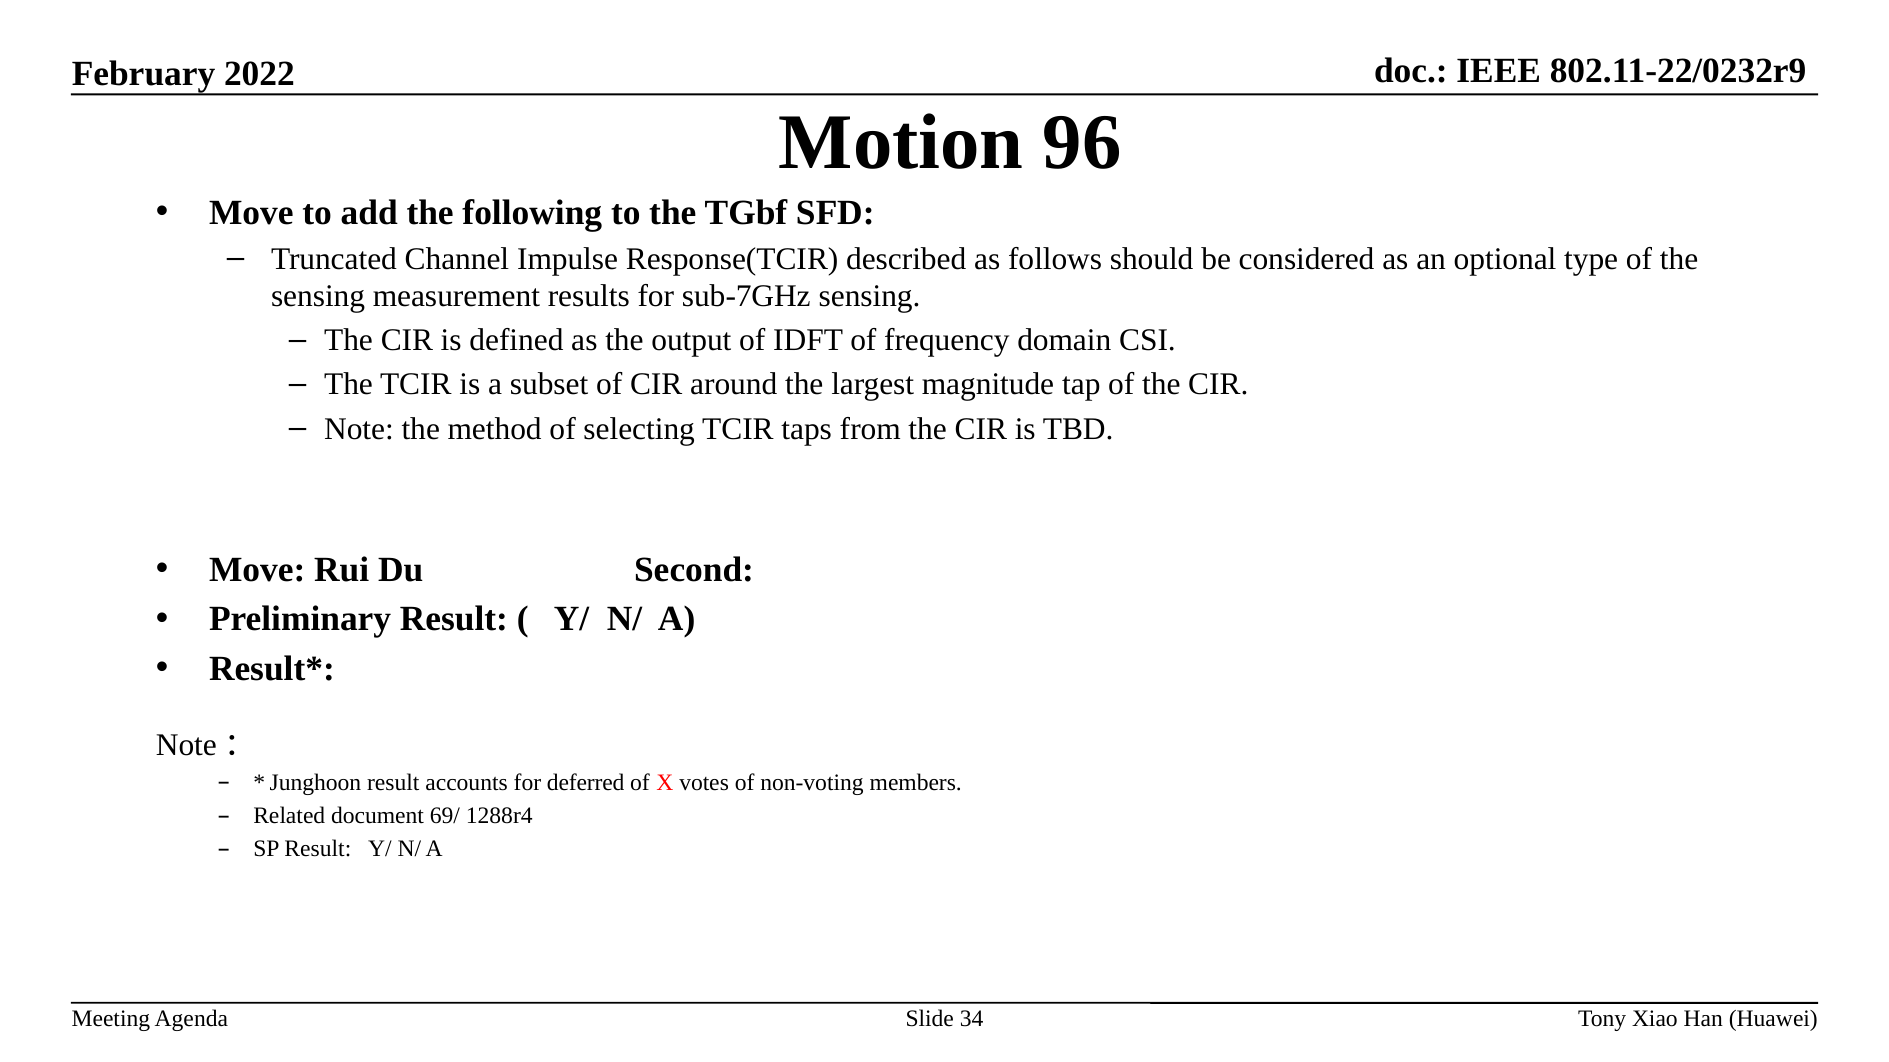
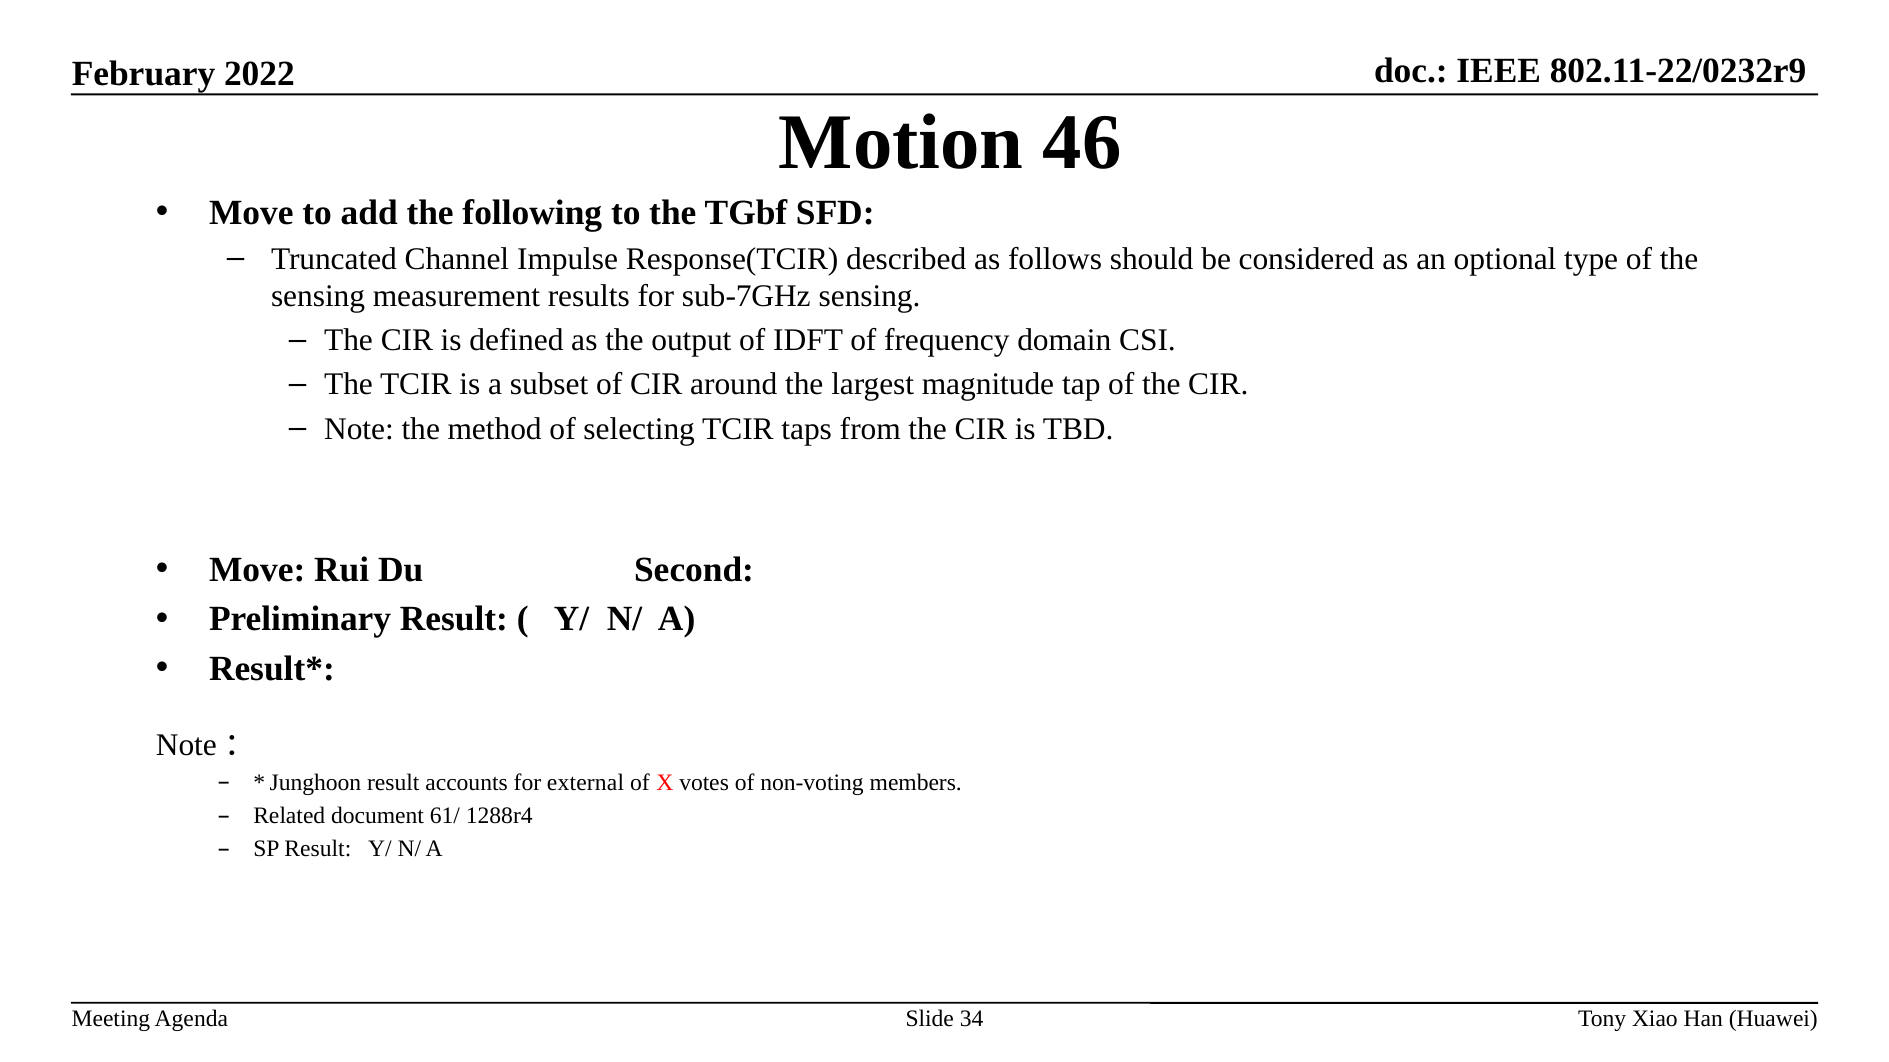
96: 96 -> 46 (1082, 142)
deferred: deferred -> external (586, 783)
69/: 69/ -> 61/ (445, 816)
